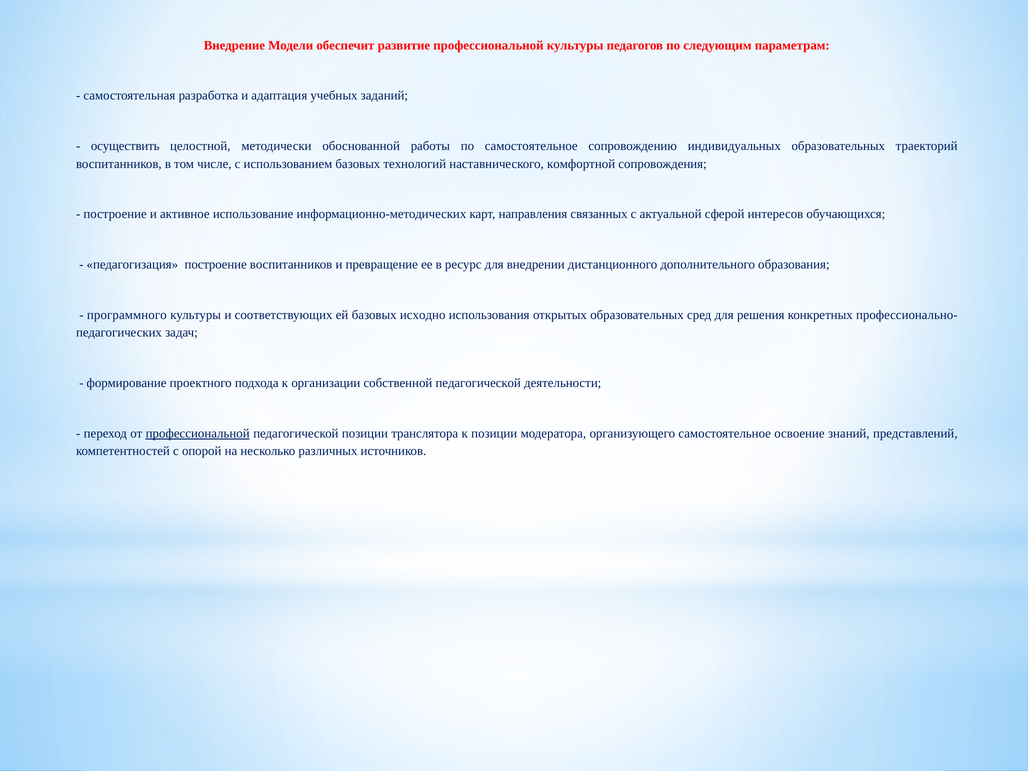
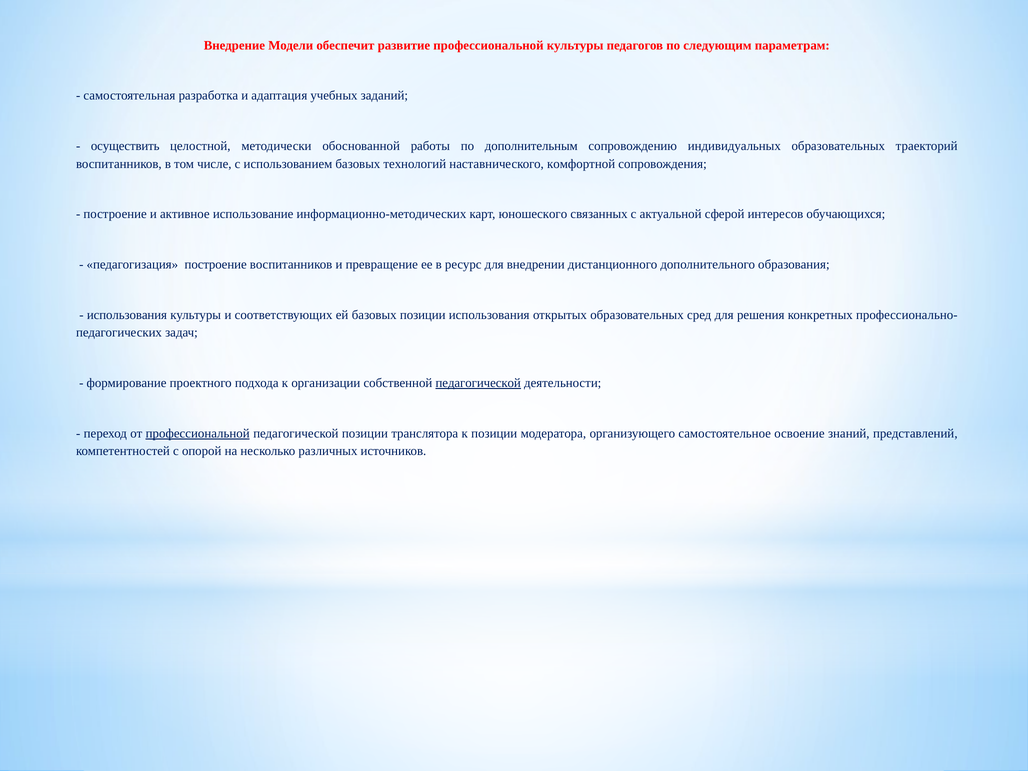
по самостоятельное: самостоятельное -> дополнительным (531, 146)
направления: направления -> юношеского (533, 214)
программного: программного -> использования (127, 315)
базовых исходно: исходно -> позиции (423, 315)
педагогической underline: none -> present (478, 383)
